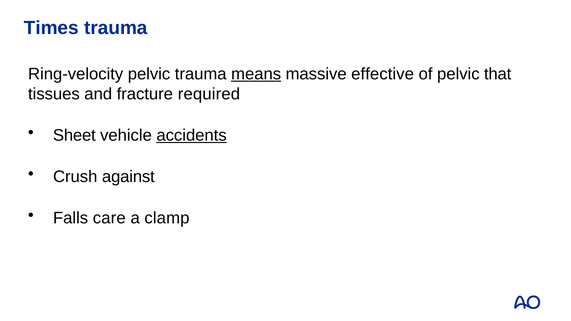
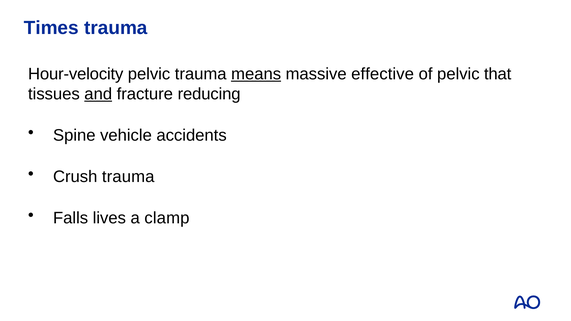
Ring-velocity: Ring-velocity -> Hour-velocity (76, 74)
and underline: none -> present (98, 94)
required: required -> reducing (209, 94)
Sheet: Sheet -> Spine (74, 135)
accidents underline: present -> none (192, 135)
Crush against: against -> trauma (128, 177)
care: care -> lives (109, 218)
